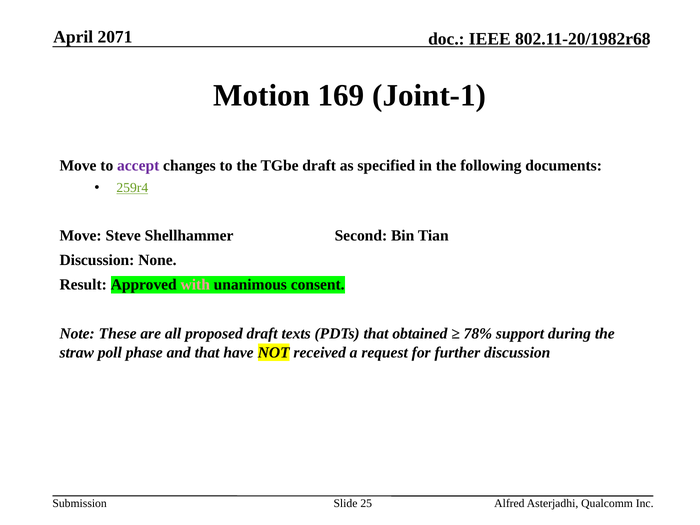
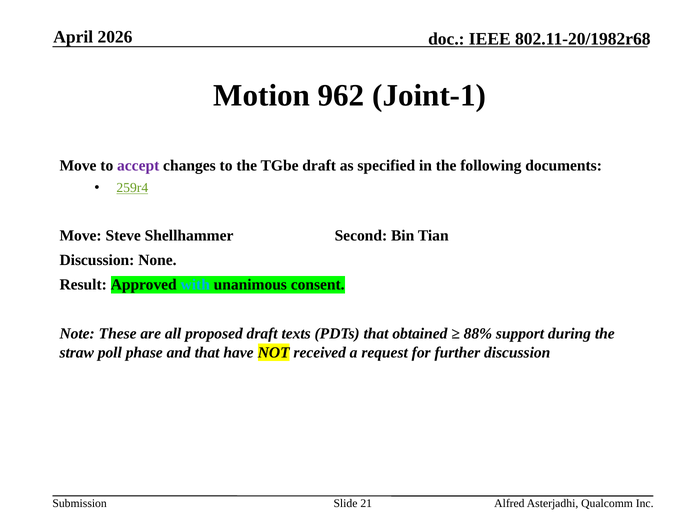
2071: 2071 -> 2026 (115, 37)
169: 169 -> 962 (341, 95)
with colour: pink -> light blue (195, 285)
78%: 78% -> 88% (478, 334)
25: 25 -> 21 (366, 504)
